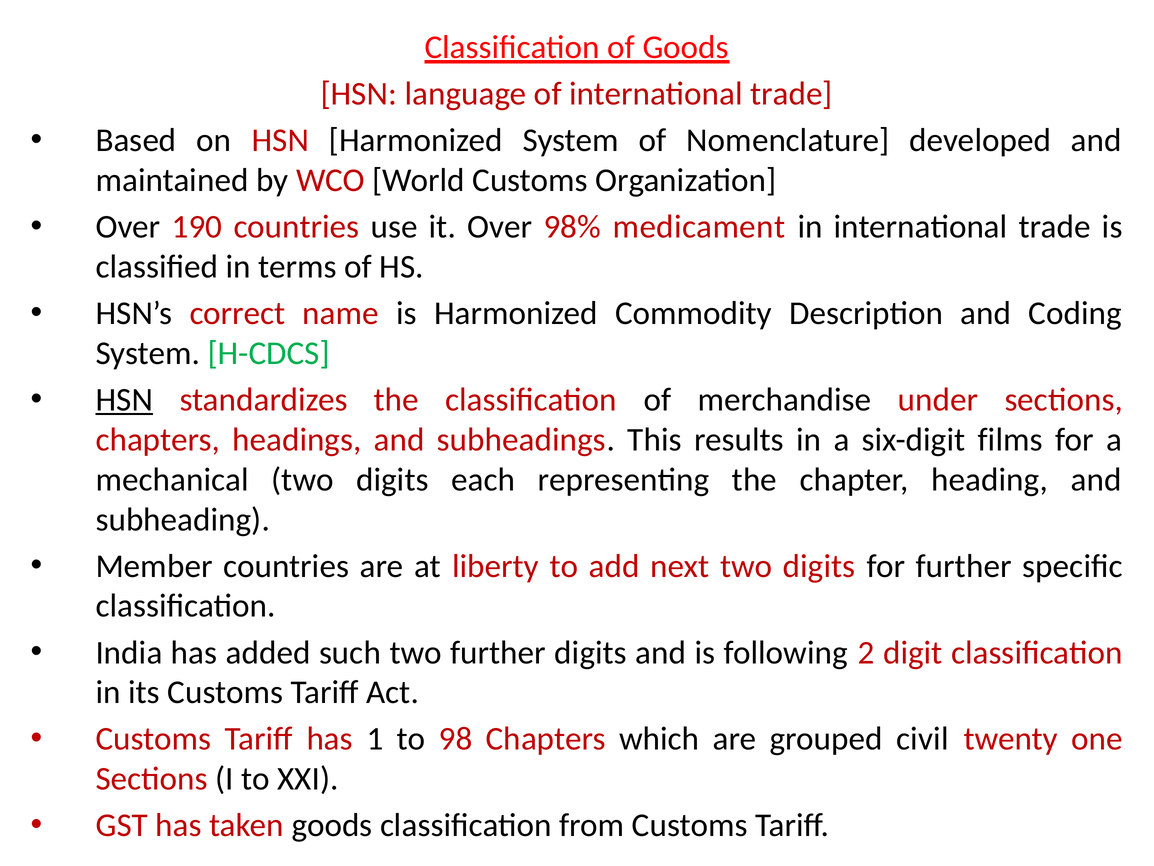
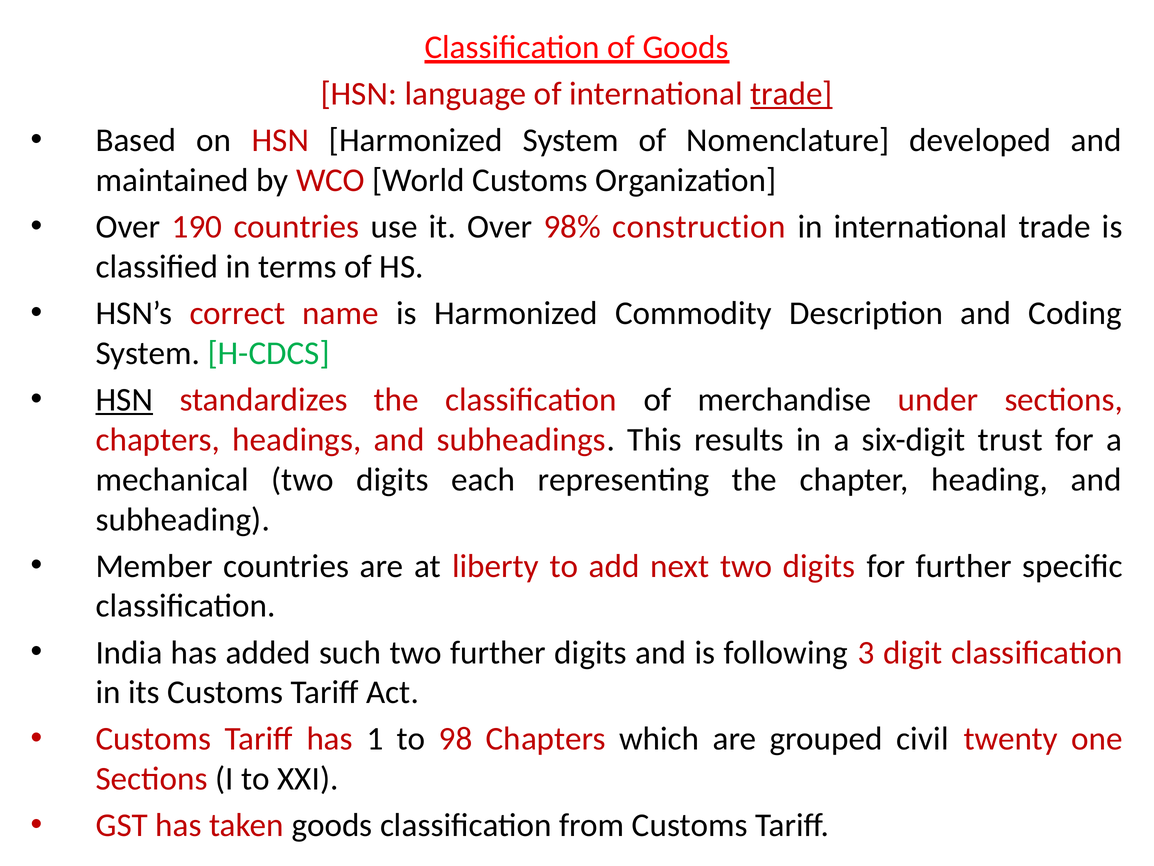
trade underline: none -> present (791, 94)
medicament: medicament -> construction (699, 227)
films: films -> trust (1010, 439)
2: 2 -> 3 (866, 652)
